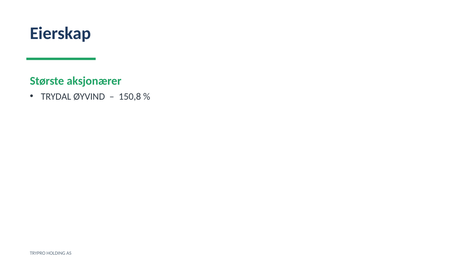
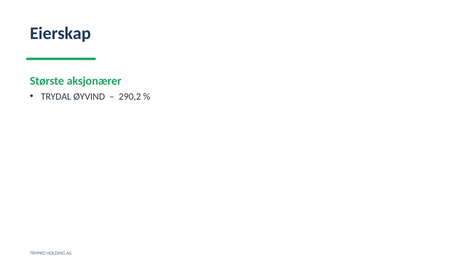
150,8: 150,8 -> 290,2 (130, 96)
